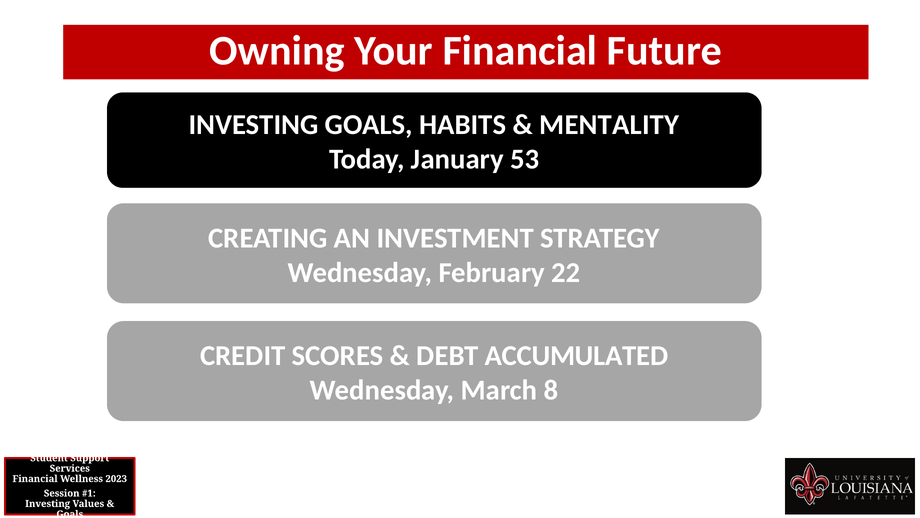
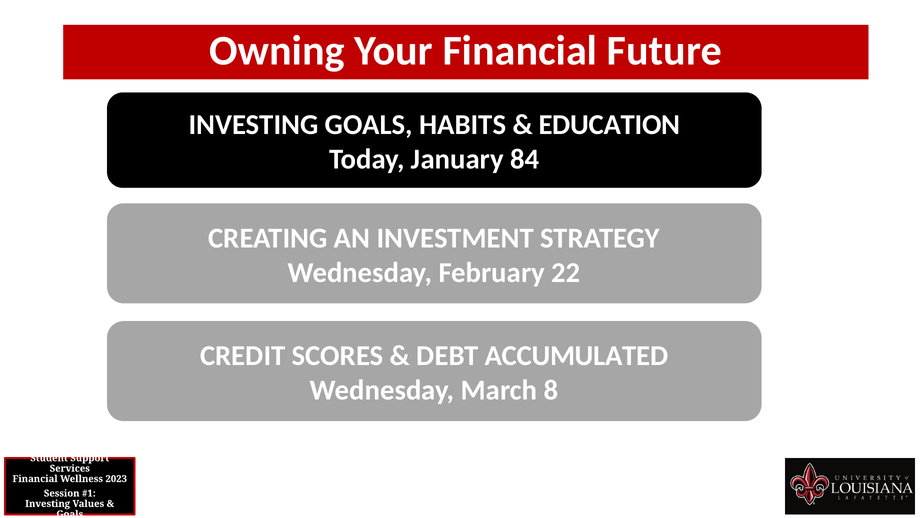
MENTALITY: MENTALITY -> EDUCATION (609, 125)
53: 53 -> 84 (525, 159)
